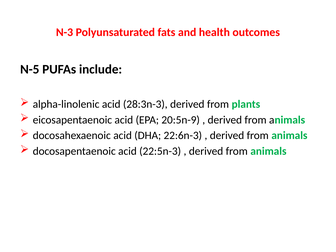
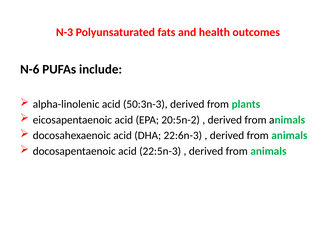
N-5: N-5 -> N-6 (30, 69)
28:3n-3: 28:3n-3 -> 50:3n-3 (145, 104)
20:5n-9: 20:5n-9 -> 20:5n-2 (181, 120)
